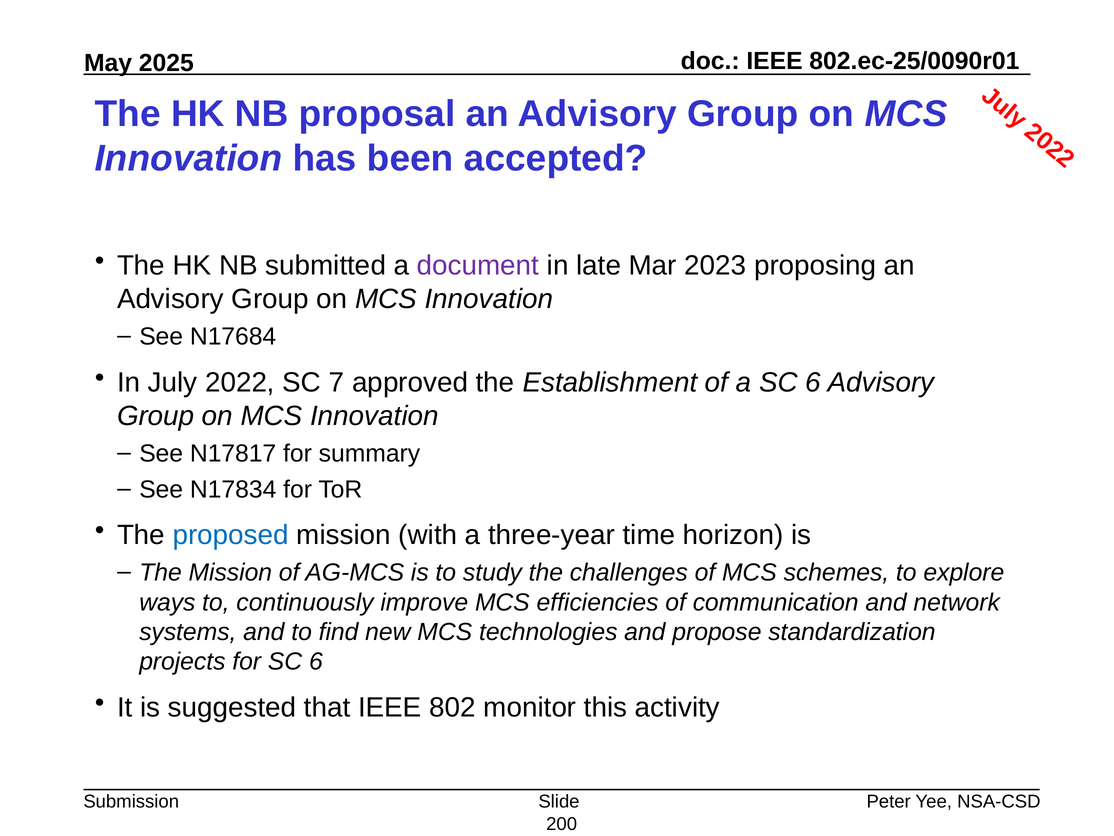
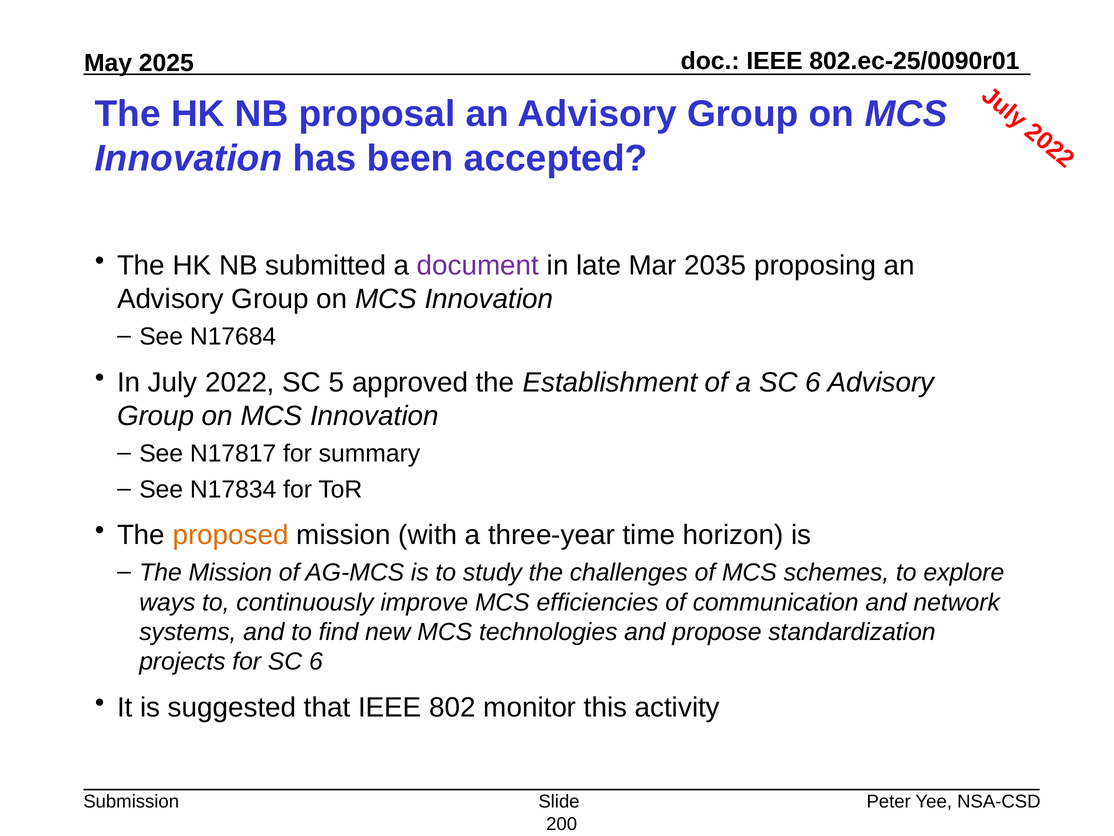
2023: 2023 -> 2035 (715, 266)
7: 7 -> 5 (337, 382)
proposed colour: blue -> orange (231, 535)
